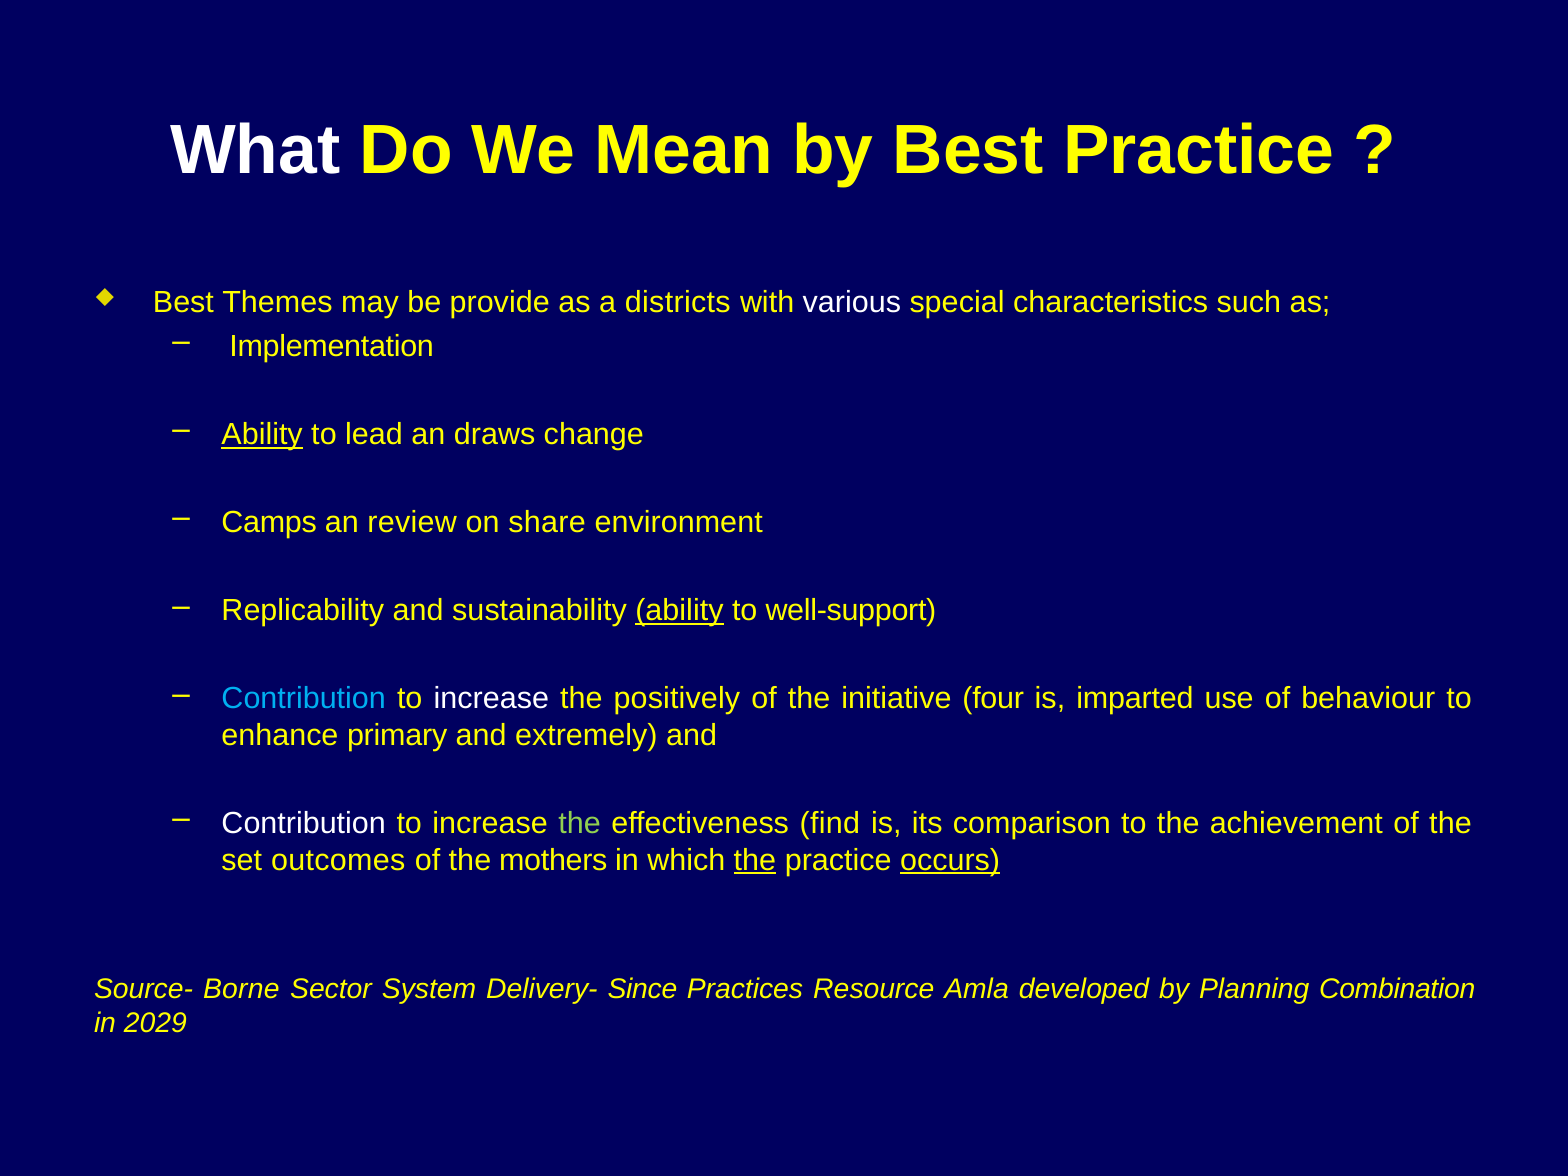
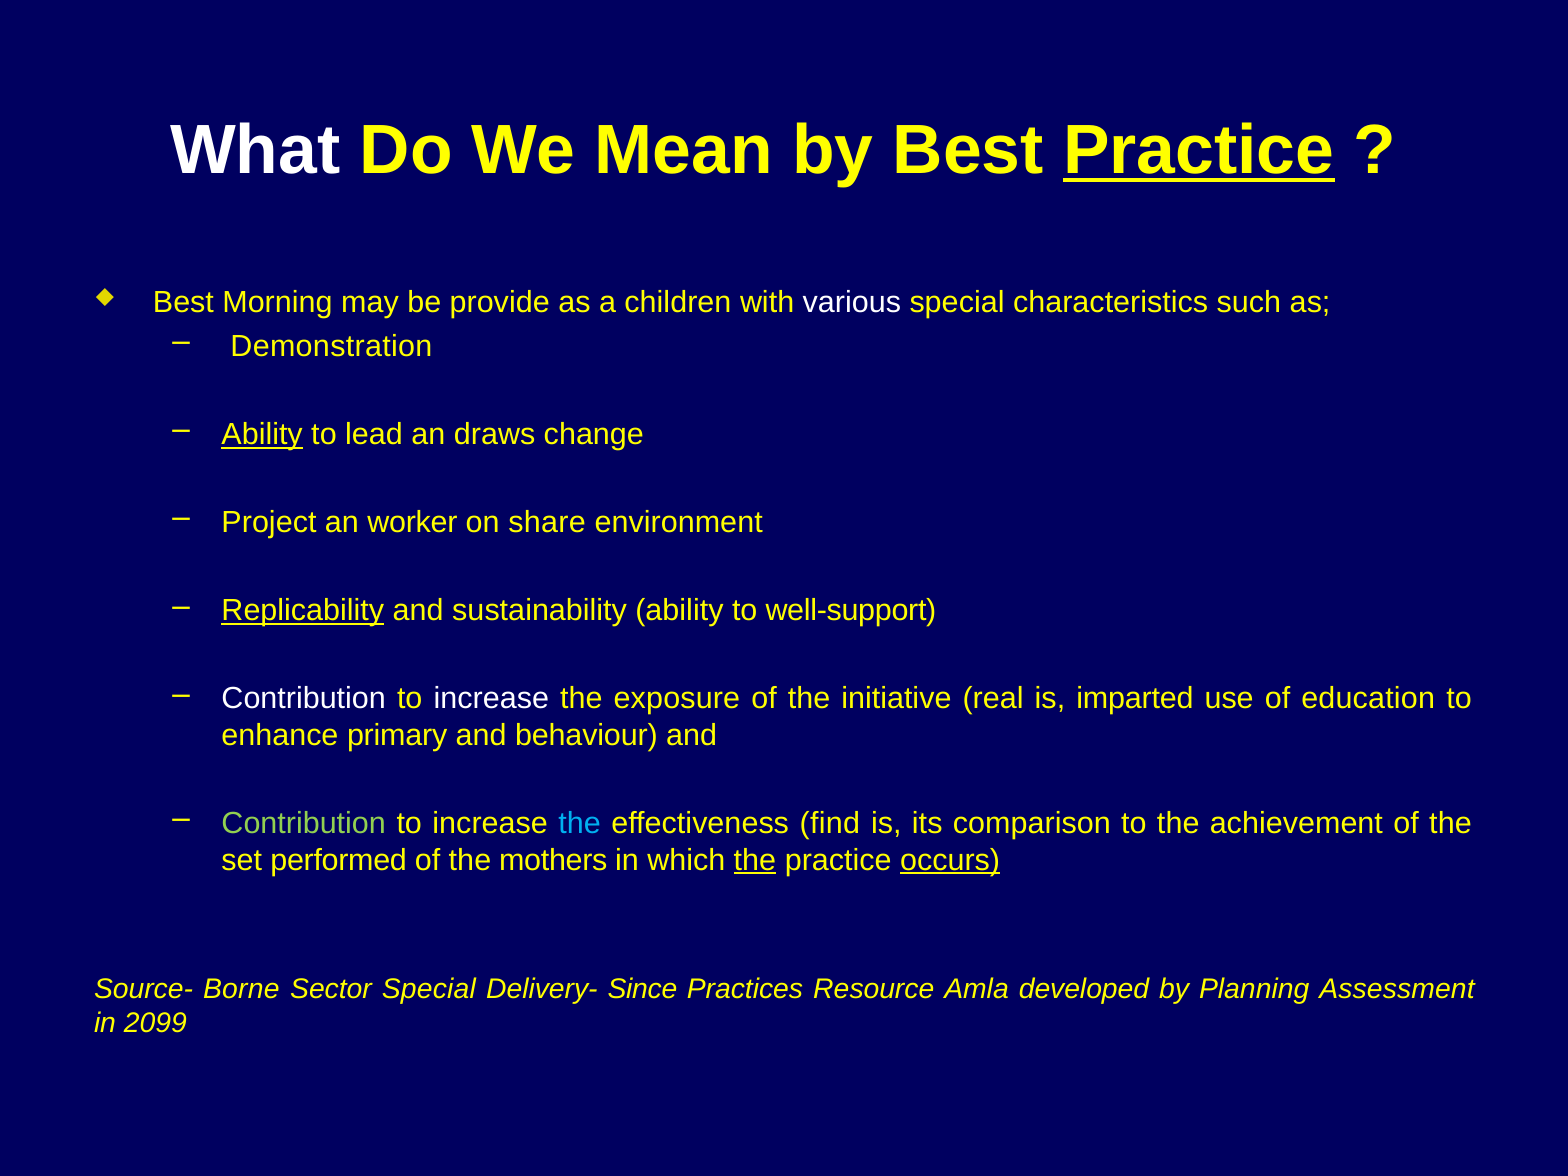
Practice underline: none -> present (1199, 150)
Themes: Themes -> Morning (277, 303)
districts: districts -> children (678, 303)
Implementation: Implementation -> Demonstration (331, 347)
Camps: Camps -> Project (269, 523)
review: review -> worker (412, 523)
Replicability underline: none -> present (303, 611)
ability underline: present -> none (679, 611)
Contribution colour: light blue -> white (304, 699)
positively: positively -> exposure (677, 699)
four: four -> real (993, 699)
behaviour: behaviour -> education (1368, 699)
extremely: extremely -> behaviour (586, 735)
Contribution colour: white -> light green (304, 823)
the colour: light green -> light blue (580, 823)
outcomes: outcomes -> performed (339, 860)
Sector System: System -> Special (429, 989)
Combination: Combination -> Assessment (1397, 989)
2029: 2029 -> 2099 (155, 1023)
